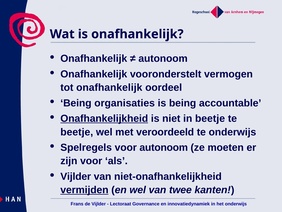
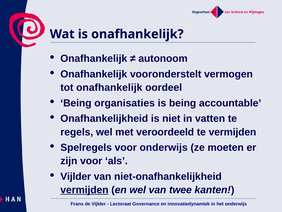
Onafhankelijkheid underline: present -> none (104, 118)
in beetje: beetje -> vatten (210, 118)
beetje: beetje -> regels (77, 132)
te onderwijs: onderwijs -> vermijden (232, 132)
voor autonoom: autonoom -> onderwijs (164, 147)
